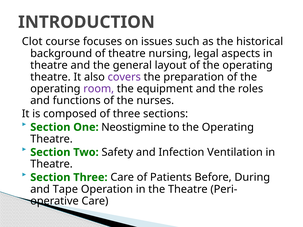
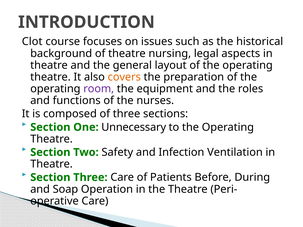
covers colour: purple -> orange (124, 77)
Neostigmine: Neostigmine -> Unnecessary (134, 127)
Tape: Tape -> Soap (65, 189)
